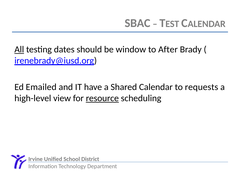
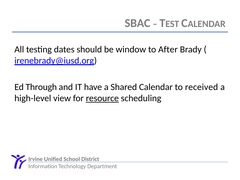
All underline: present -> none (19, 49)
Emailed: Emailed -> Through (41, 87)
requests: requests -> received (202, 87)
